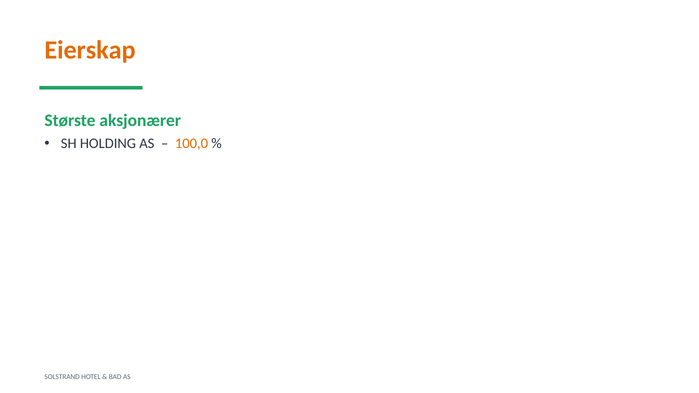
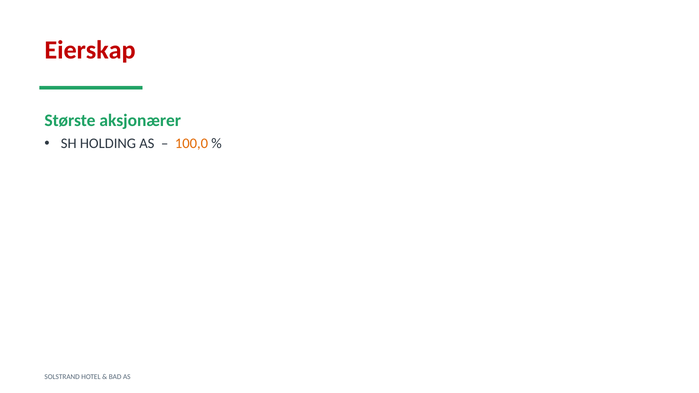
Eierskap colour: orange -> red (90, 50)
